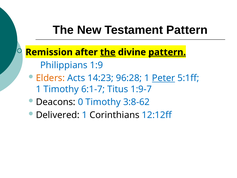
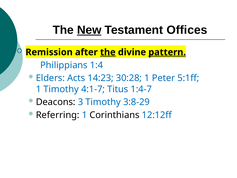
New underline: none -> present (89, 30)
Testament Pattern: Pattern -> Offices (187, 30)
1:9: 1:9 -> 1:4 (96, 65)
Elders colour: orange -> blue (50, 78)
96:28: 96:28 -> 30:28 (129, 78)
Peter underline: present -> none (164, 78)
6:1-7: 6:1-7 -> 4:1-7 (93, 89)
1:9-7: 1:9-7 -> 1:4-7 (141, 89)
0: 0 -> 3 (80, 102)
3:8-62: 3:8-62 -> 3:8-29 (136, 102)
Delivered: Delivered -> Referring (58, 115)
